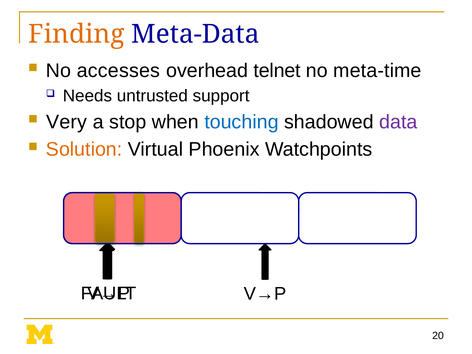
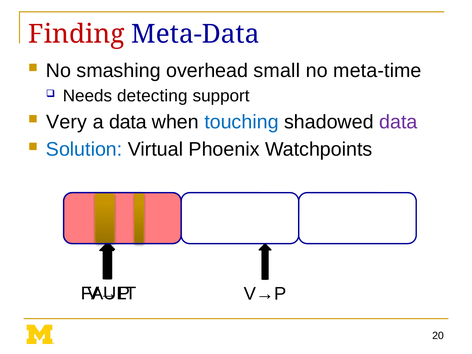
Finding colour: orange -> red (76, 34)
accesses: accesses -> smashing (119, 71)
telnet: telnet -> small (277, 71)
untrusted: untrusted -> detecting (152, 96)
a stop: stop -> data (128, 122)
Solution colour: orange -> blue (84, 149)
